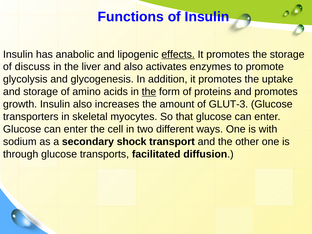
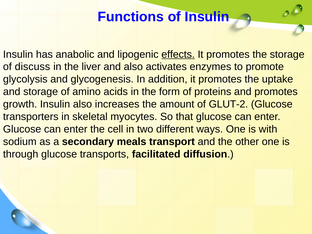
the underline: present -> none (149, 92)
GLUT-3: GLUT-3 -> GLUT-2 (228, 104)
shock: shock -> meals (132, 142)
